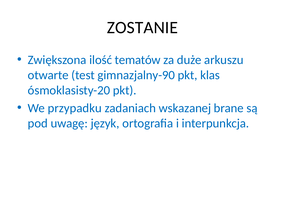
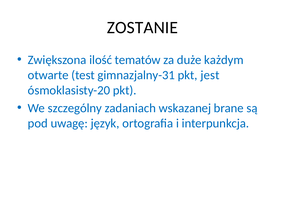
arkuszu: arkuszu -> każdym (224, 60)
gimnazjalny-90: gimnazjalny-90 -> gimnazjalny-31 (136, 75)
klas: klas -> jest (210, 75)
przypadku: przypadku -> szczególny (75, 108)
